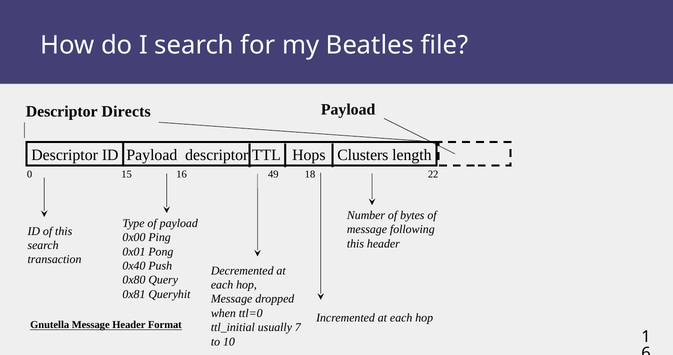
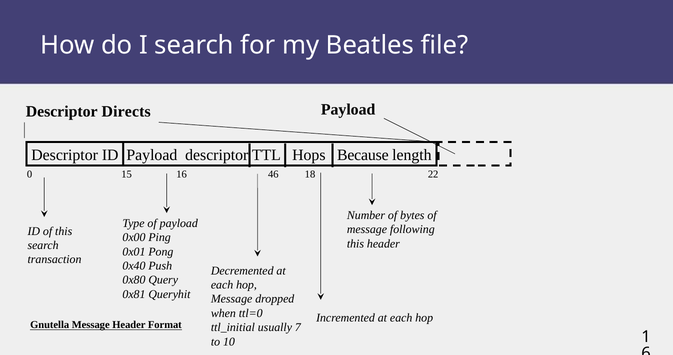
Clusters: Clusters -> Because (363, 155)
49: 49 -> 46 (273, 175)
